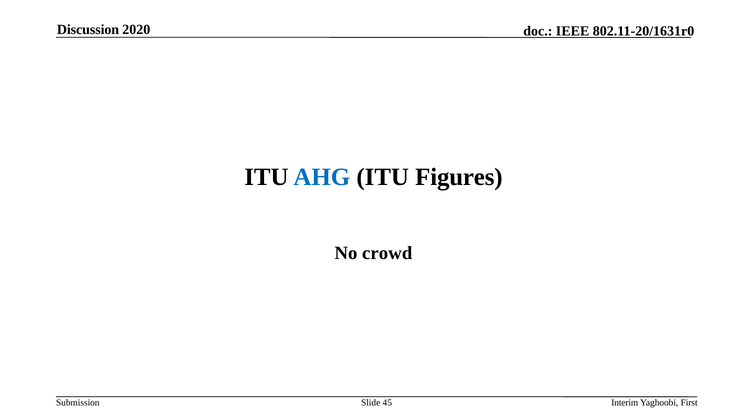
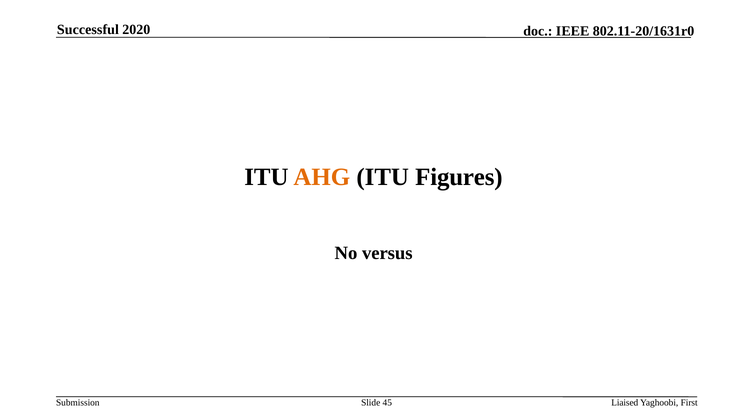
Discussion: Discussion -> Successful (88, 30)
AHG colour: blue -> orange (322, 177)
crowd: crowd -> versus (387, 253)
Interim: Interim -> Liaised (625, 403)
